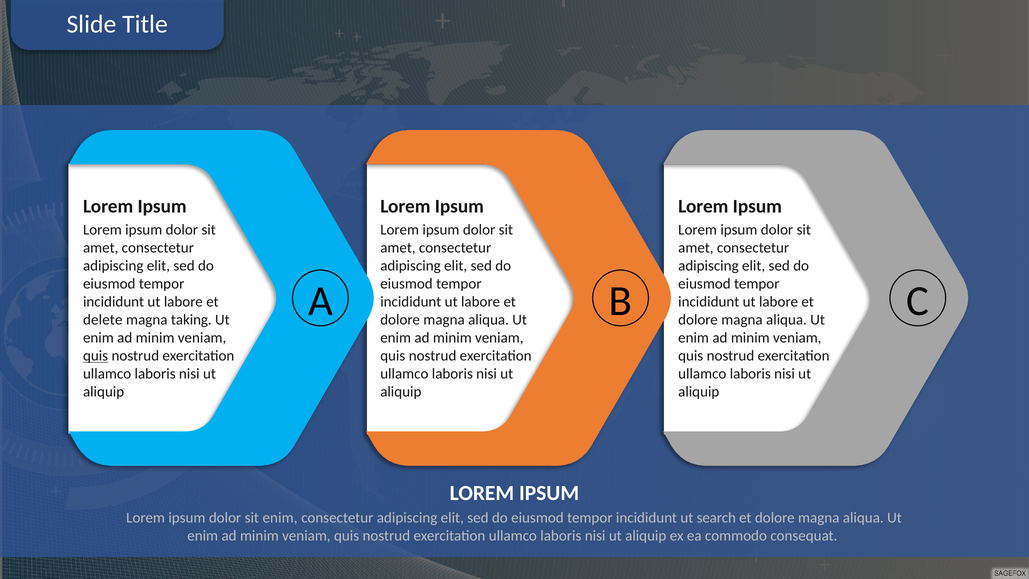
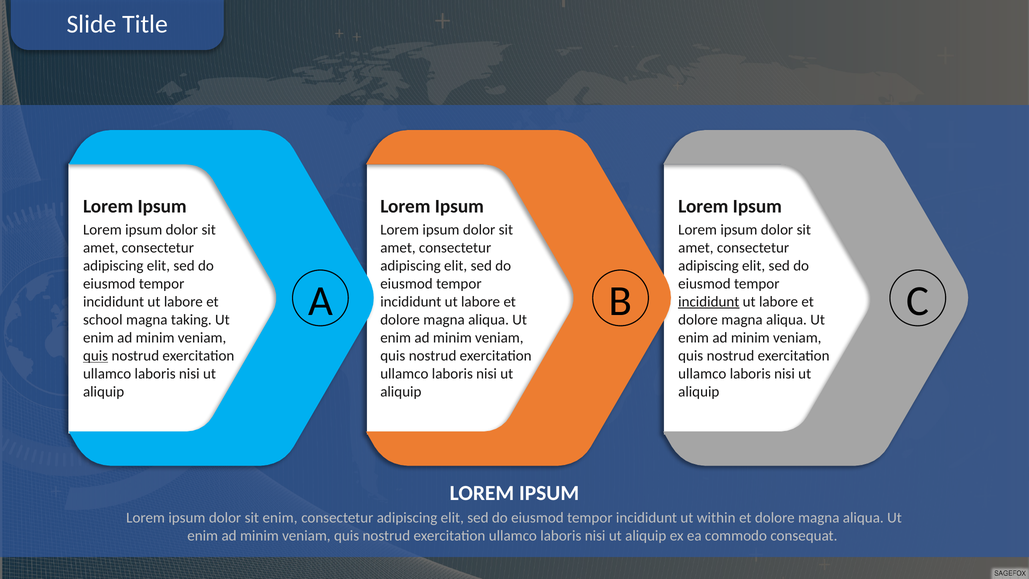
incididunt underline: none -> present (709, 302)
delete: delete -> school (103, 320)
search: search -> within (716, 518)
